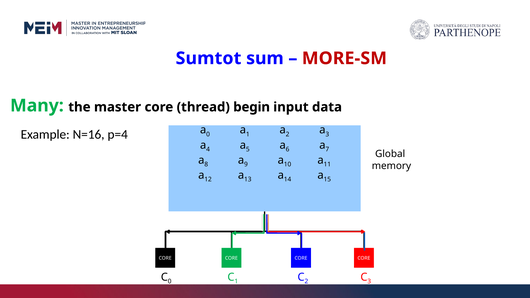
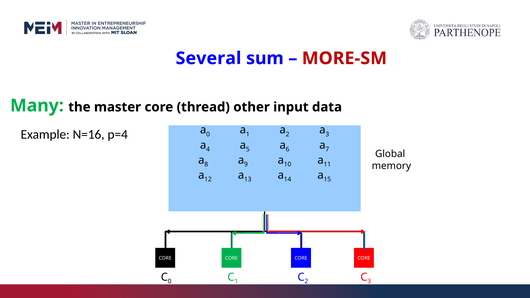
Sumtot: Sumtot -> Several (208, 58)
begin: begin -> other (252, 107)
